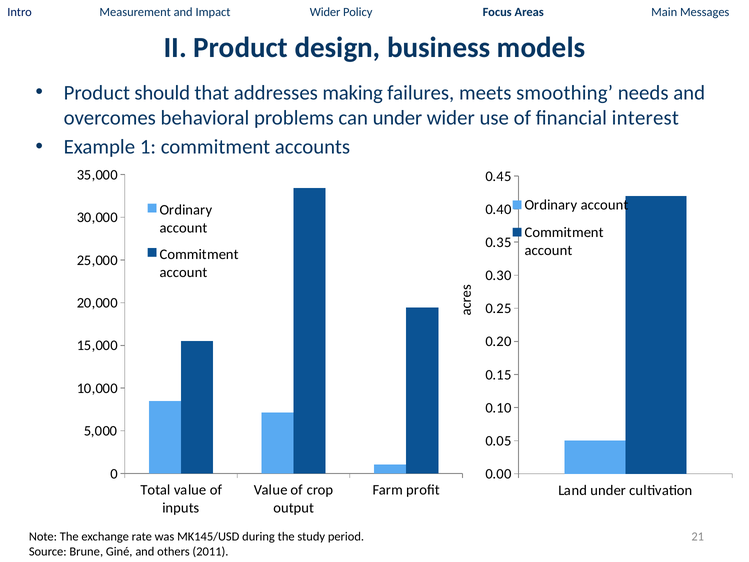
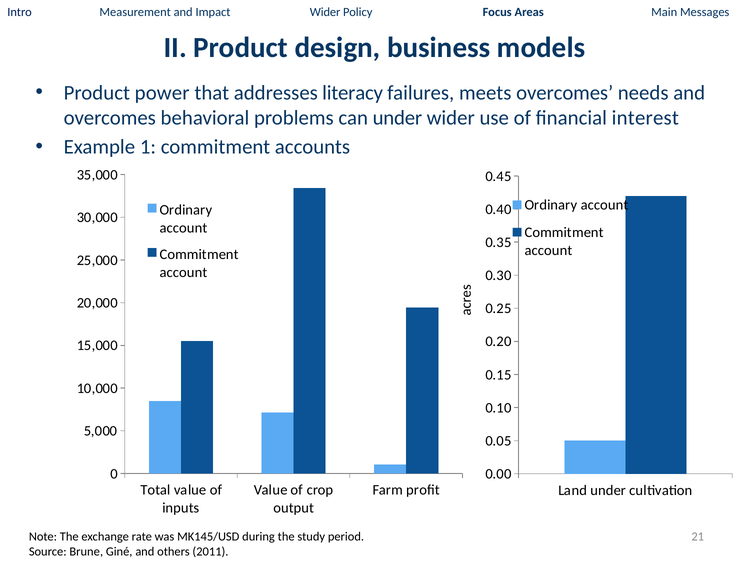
should: should -> power (162, 93)
making: making -> literacy (353, 93)
meets smoothing: smoothing -> overcomes (565, 93)
